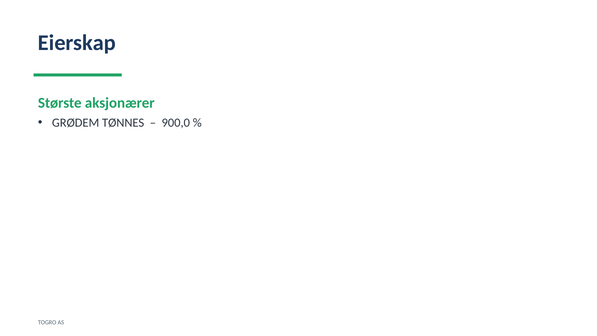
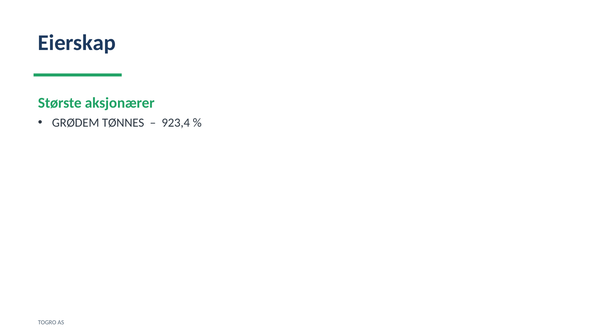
900,0: 900,0 -> 923,4 (176, 123)
